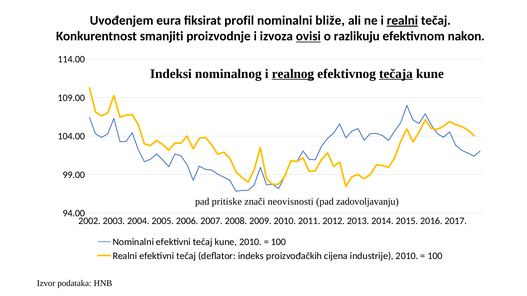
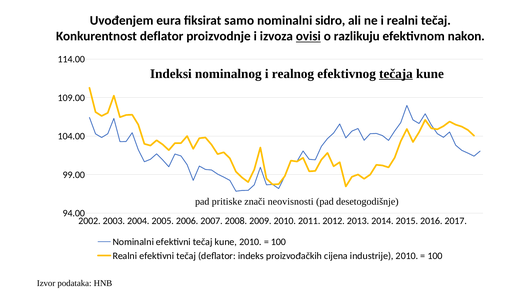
profil: profil -> samo (239, 21)
bliže: bliže -> sidro (330, 21)
realni underline: present -> none (402, 21)
Konkurentnost smanjiti: smanjiti -> deflator (162, 36)
realnog underline: present -> none (293, 74)
zadovoljavanju: zadovoljavanju -> desetogodišnje (367, 202)
